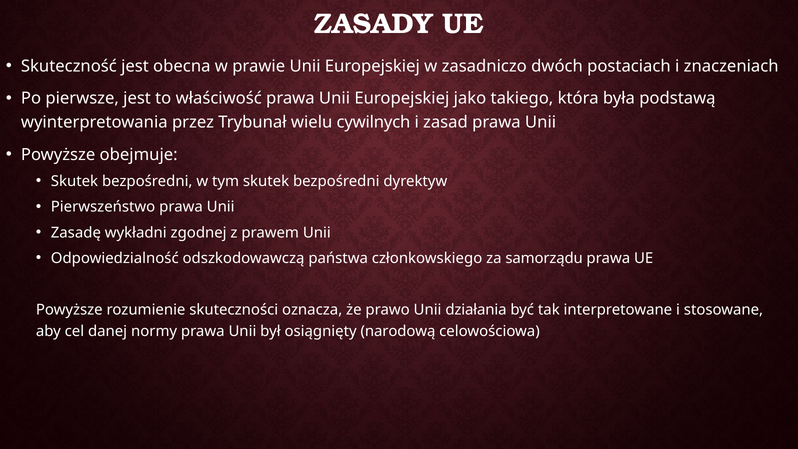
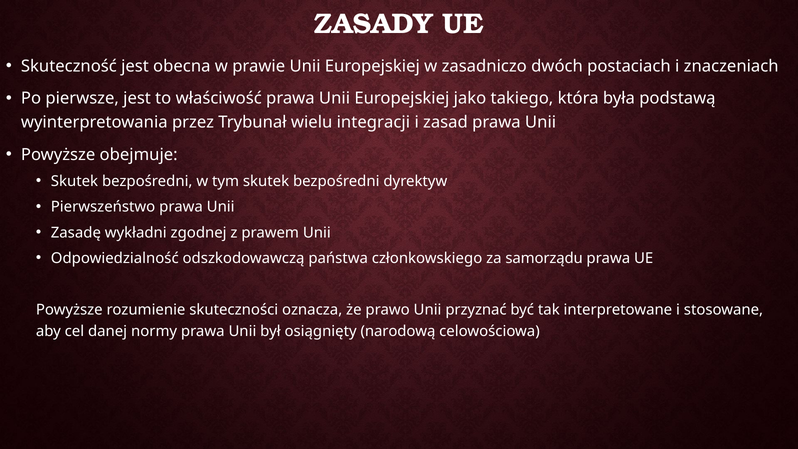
cywilnych: cywilnych -> integracji (373, 122)
działania: działania -> przyznać (476, 310)
